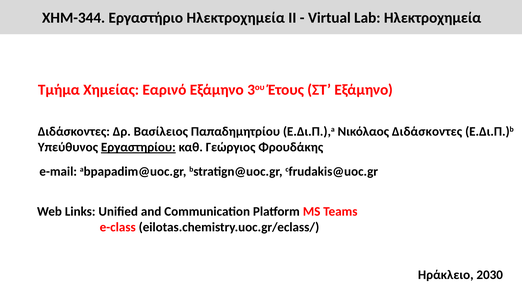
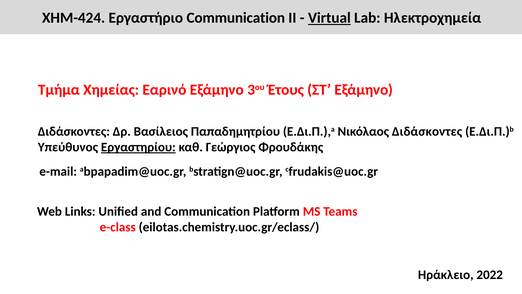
ΧΗΜ-344: ΧΗΜ-344 -> ΧΗΜ-424 (74, 18)
Εργαστήριο Ηλεκτροχημεία: Ηλεκτροχημεία -> Communication (236, 18)
Virtual underline: none -> present (329, 18)
2030: 2030 -> 2022 (490, 274)
